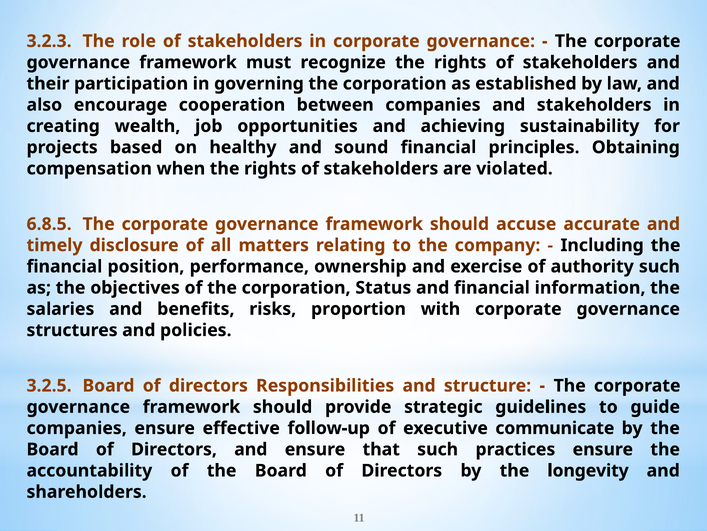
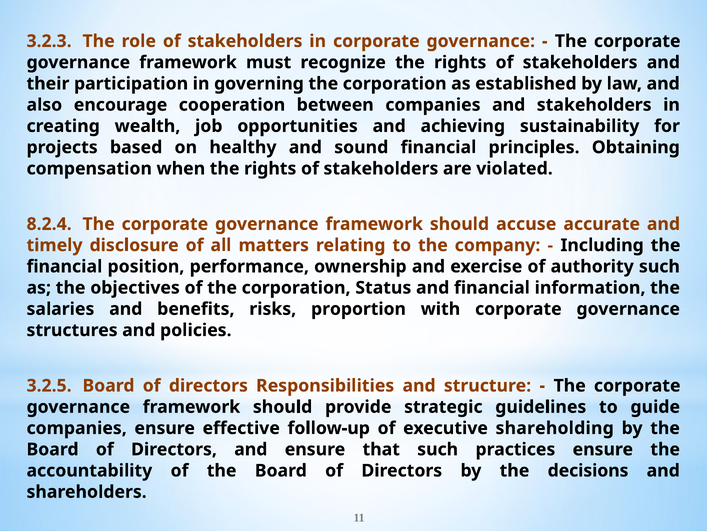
6.8.5: 6.8.5 -> 8.2.4 (49, 224)
communicate: communicate -> shareholding (555, 428)
longevity: longevity -> decisions (588, 470)
